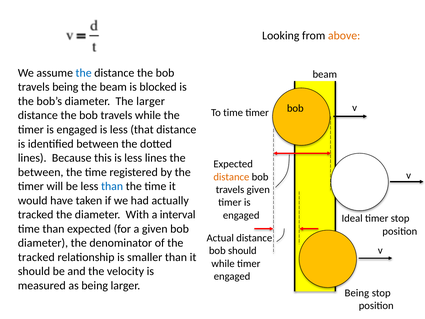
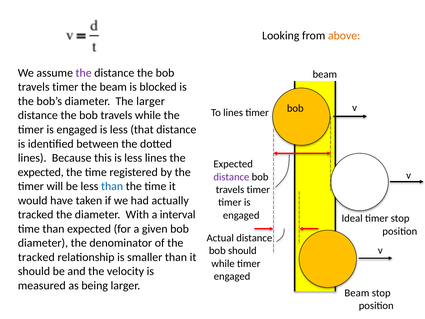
the colour: blue -> purple (84, 73)
being: being -> timer (65, 87)
To time: time -> lines (233, 113)
between: between -> expected (41, 172)
distance colour: orange -> purple (231, 177)
given: given -> timer (258, 190)
Being: Being -> Beam (357, 293)
